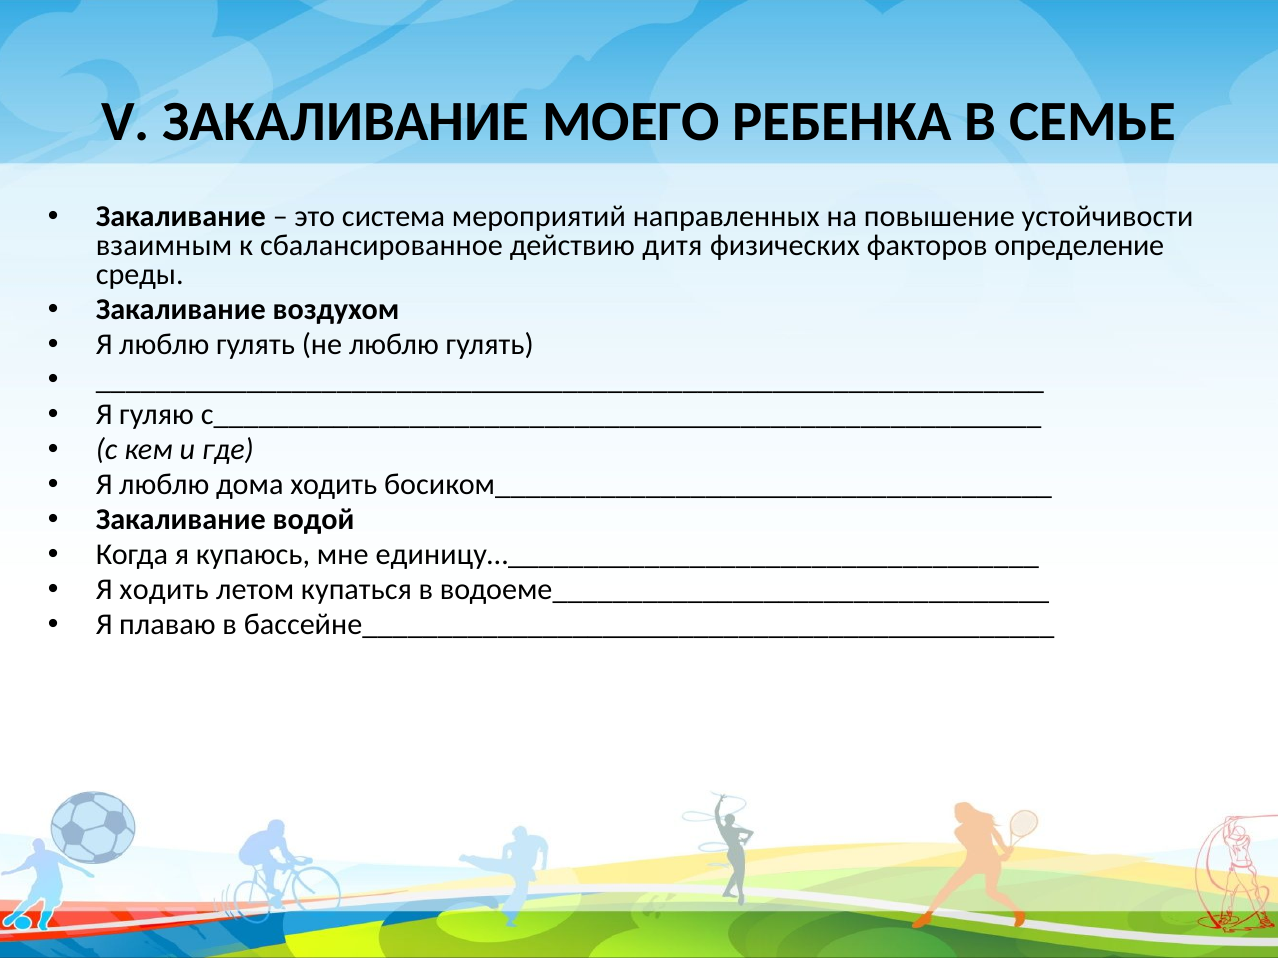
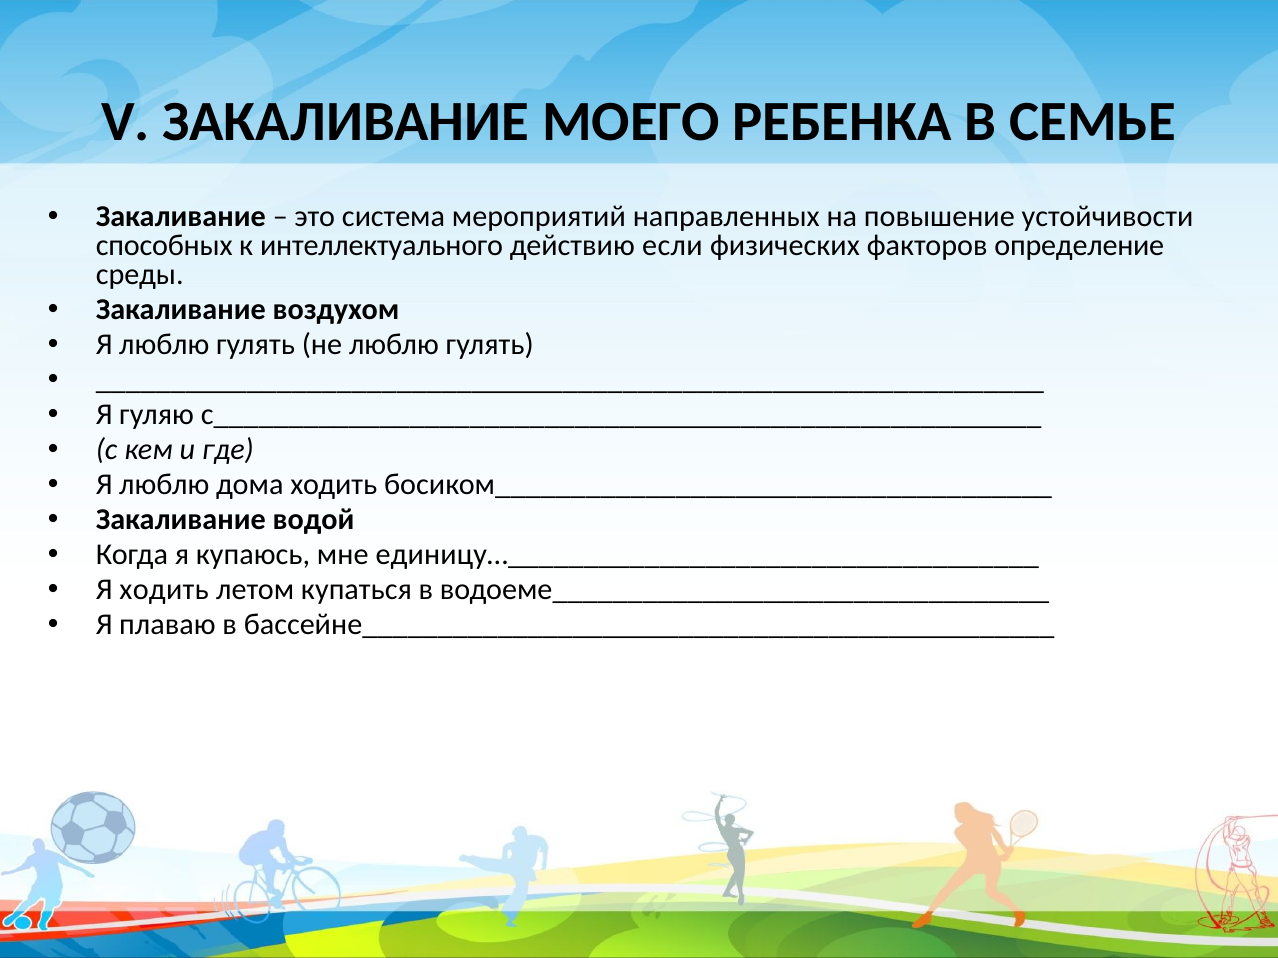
взаимным: взаимным -> способных (164, 246)
сбалансированное: сбалансированное -> интеллектуального (382, 246)
дитя: дитя -> если (672, 246)
